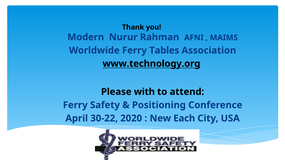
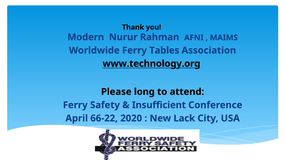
with: with -> long (144, 92)
Positioning: Positioning -> Insufficient (159, 105)
30-22: 30-22 -> 66-22 (104, 119)
Each: Each -> Lack (184, 119)
